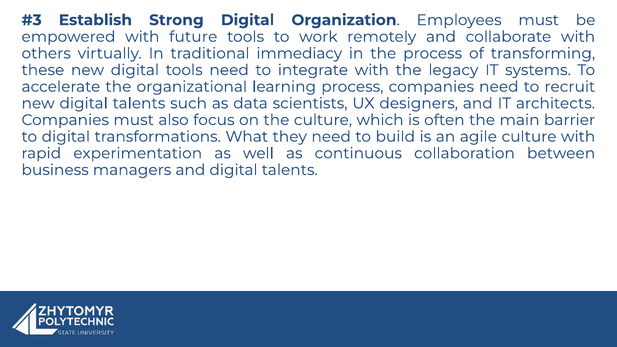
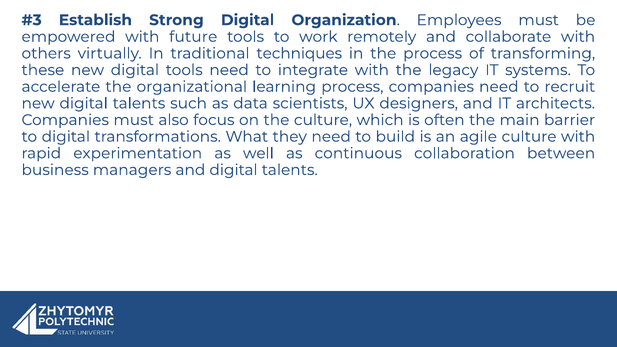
immediacy: immediacy -> techniques (299, 53)
